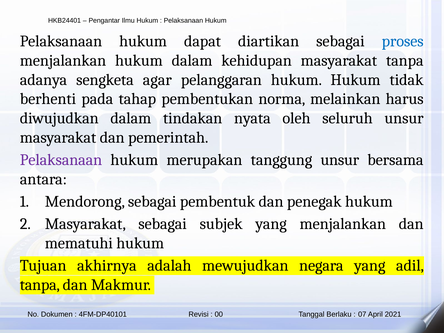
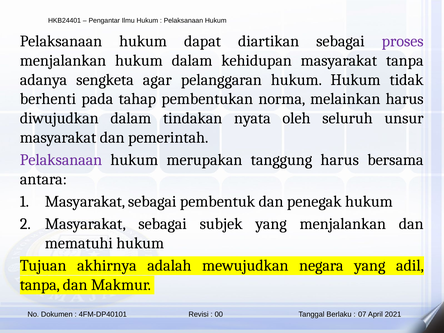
proses colour: blue -> purple (403, 41)
tanggung unsur: unsur -> harus (340, 160)
Mendorong: Mendorong -> Masyarakat (85, 202)
